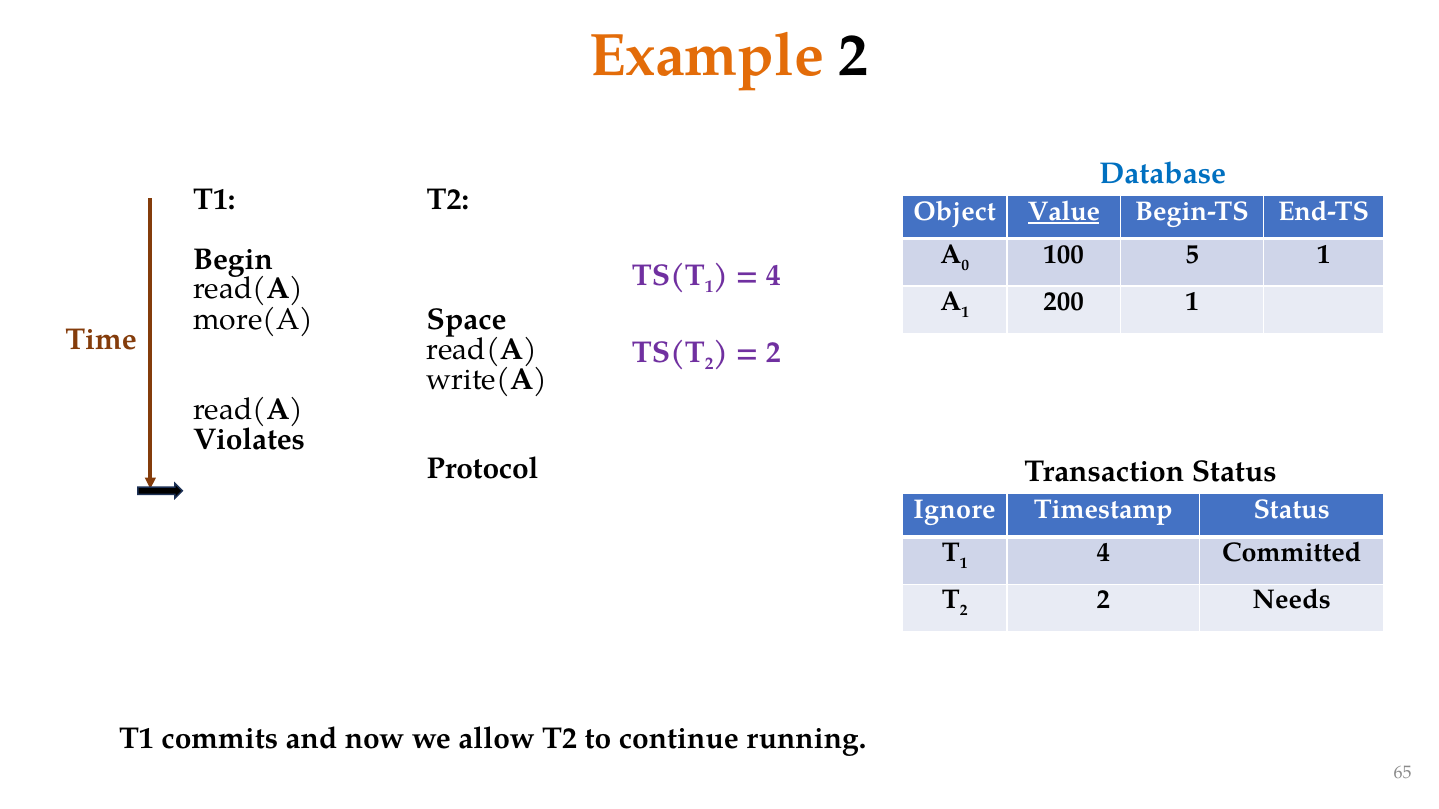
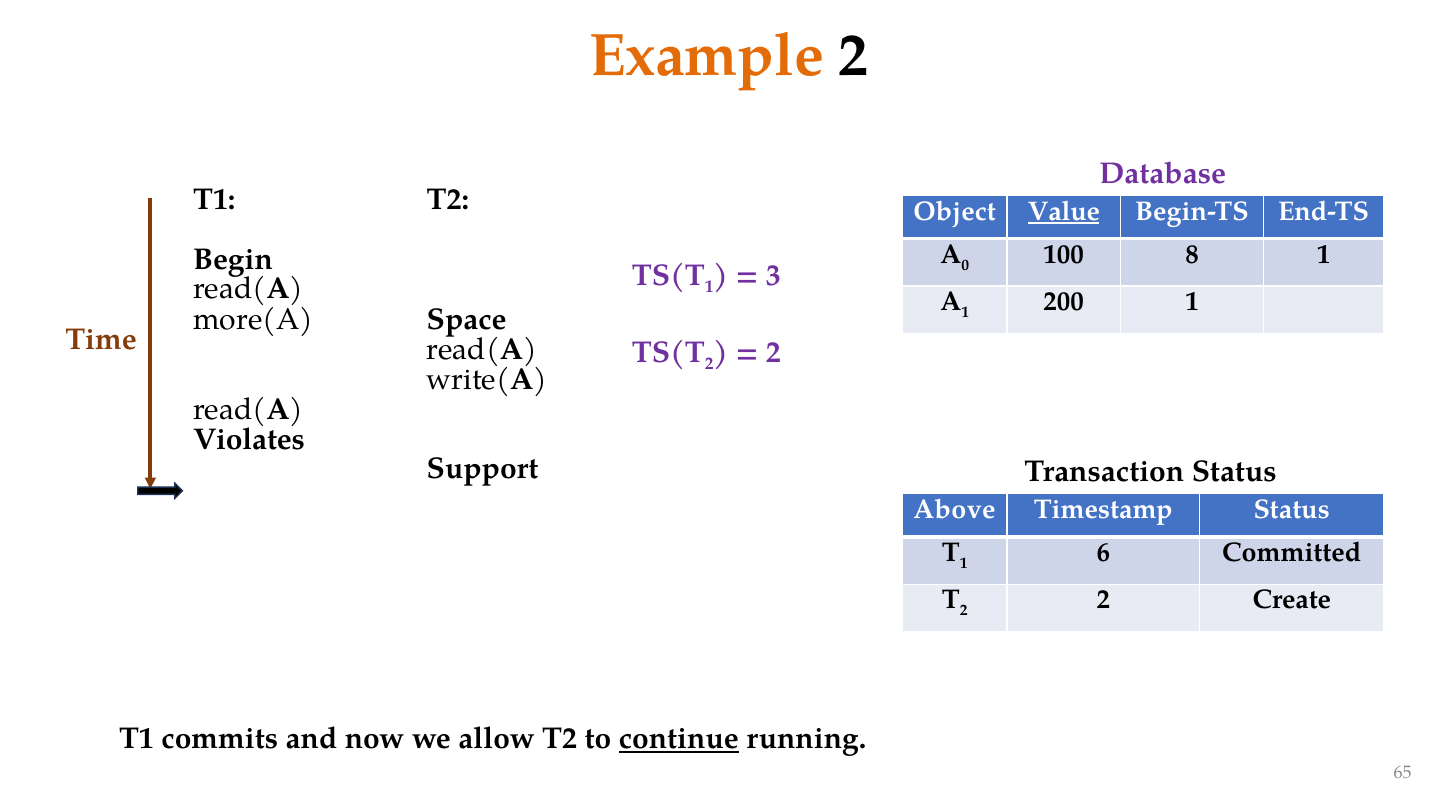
Database colour: blue -> purple (1163, 174)
5: 5 -> 8 (1192, 255)
4: 4 -> 3 (773, 275)
Protocol: Protocol -> Support (483, 468)
Ignore: Ignore -> Above (954, 510)
1 4: 4 -> 6 (1103, 553)
Needs: Needs -> Create (1292, 600)
continue underline: none -> present (679, 739)
